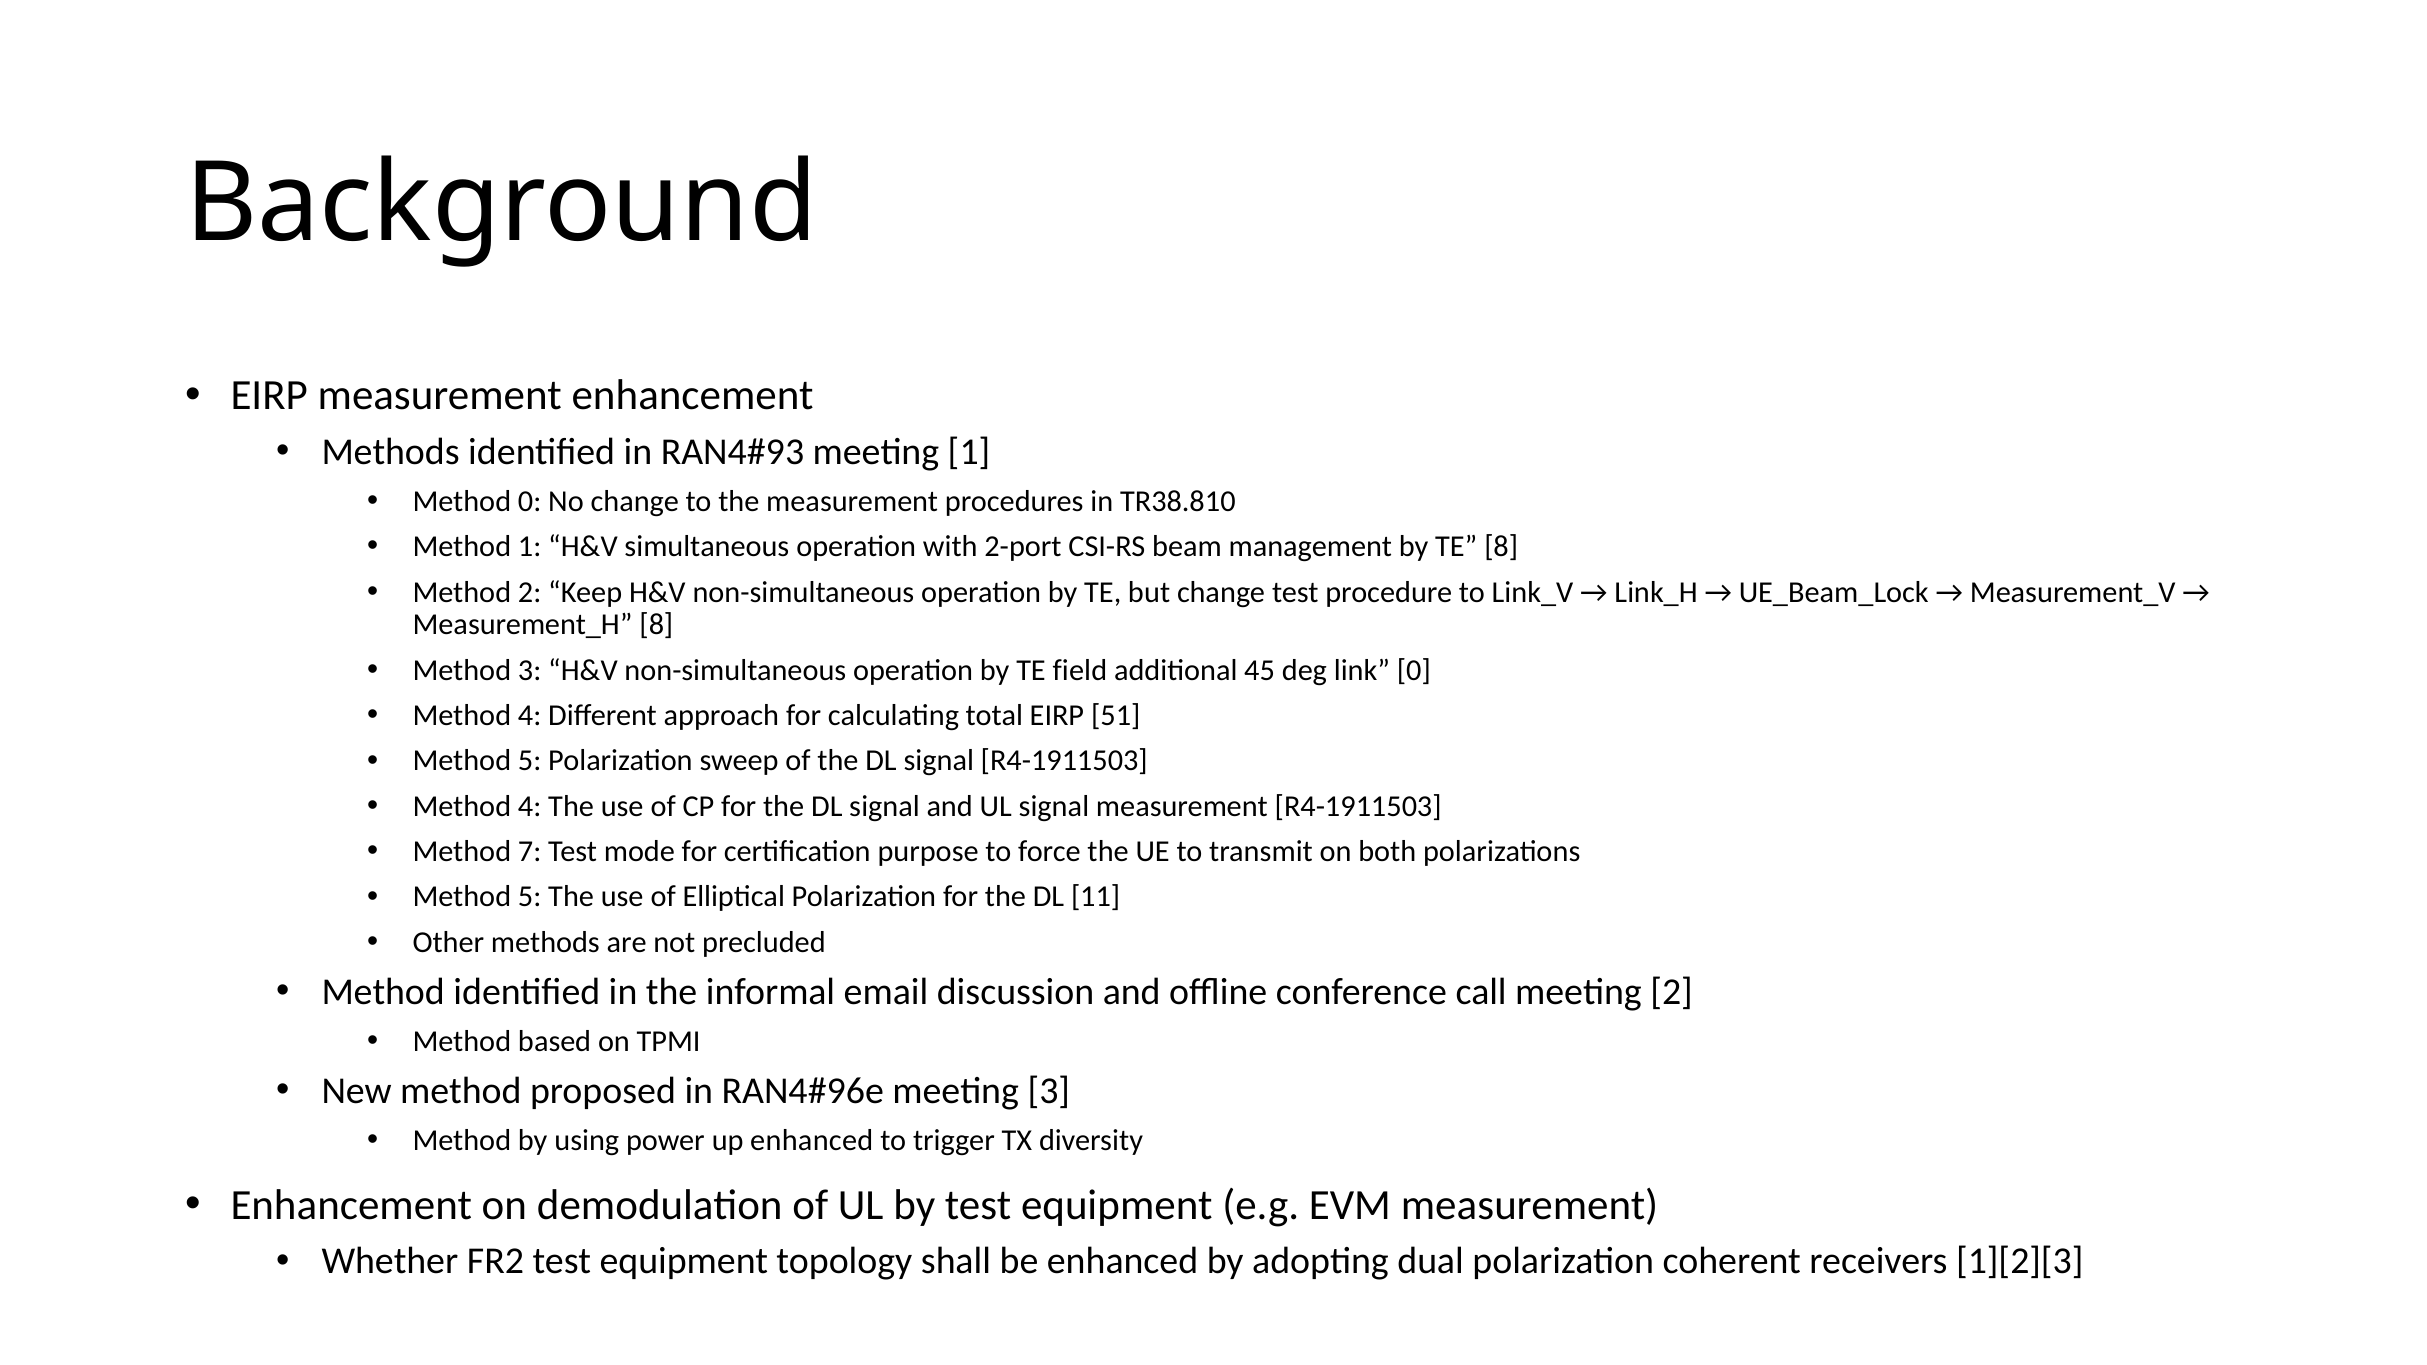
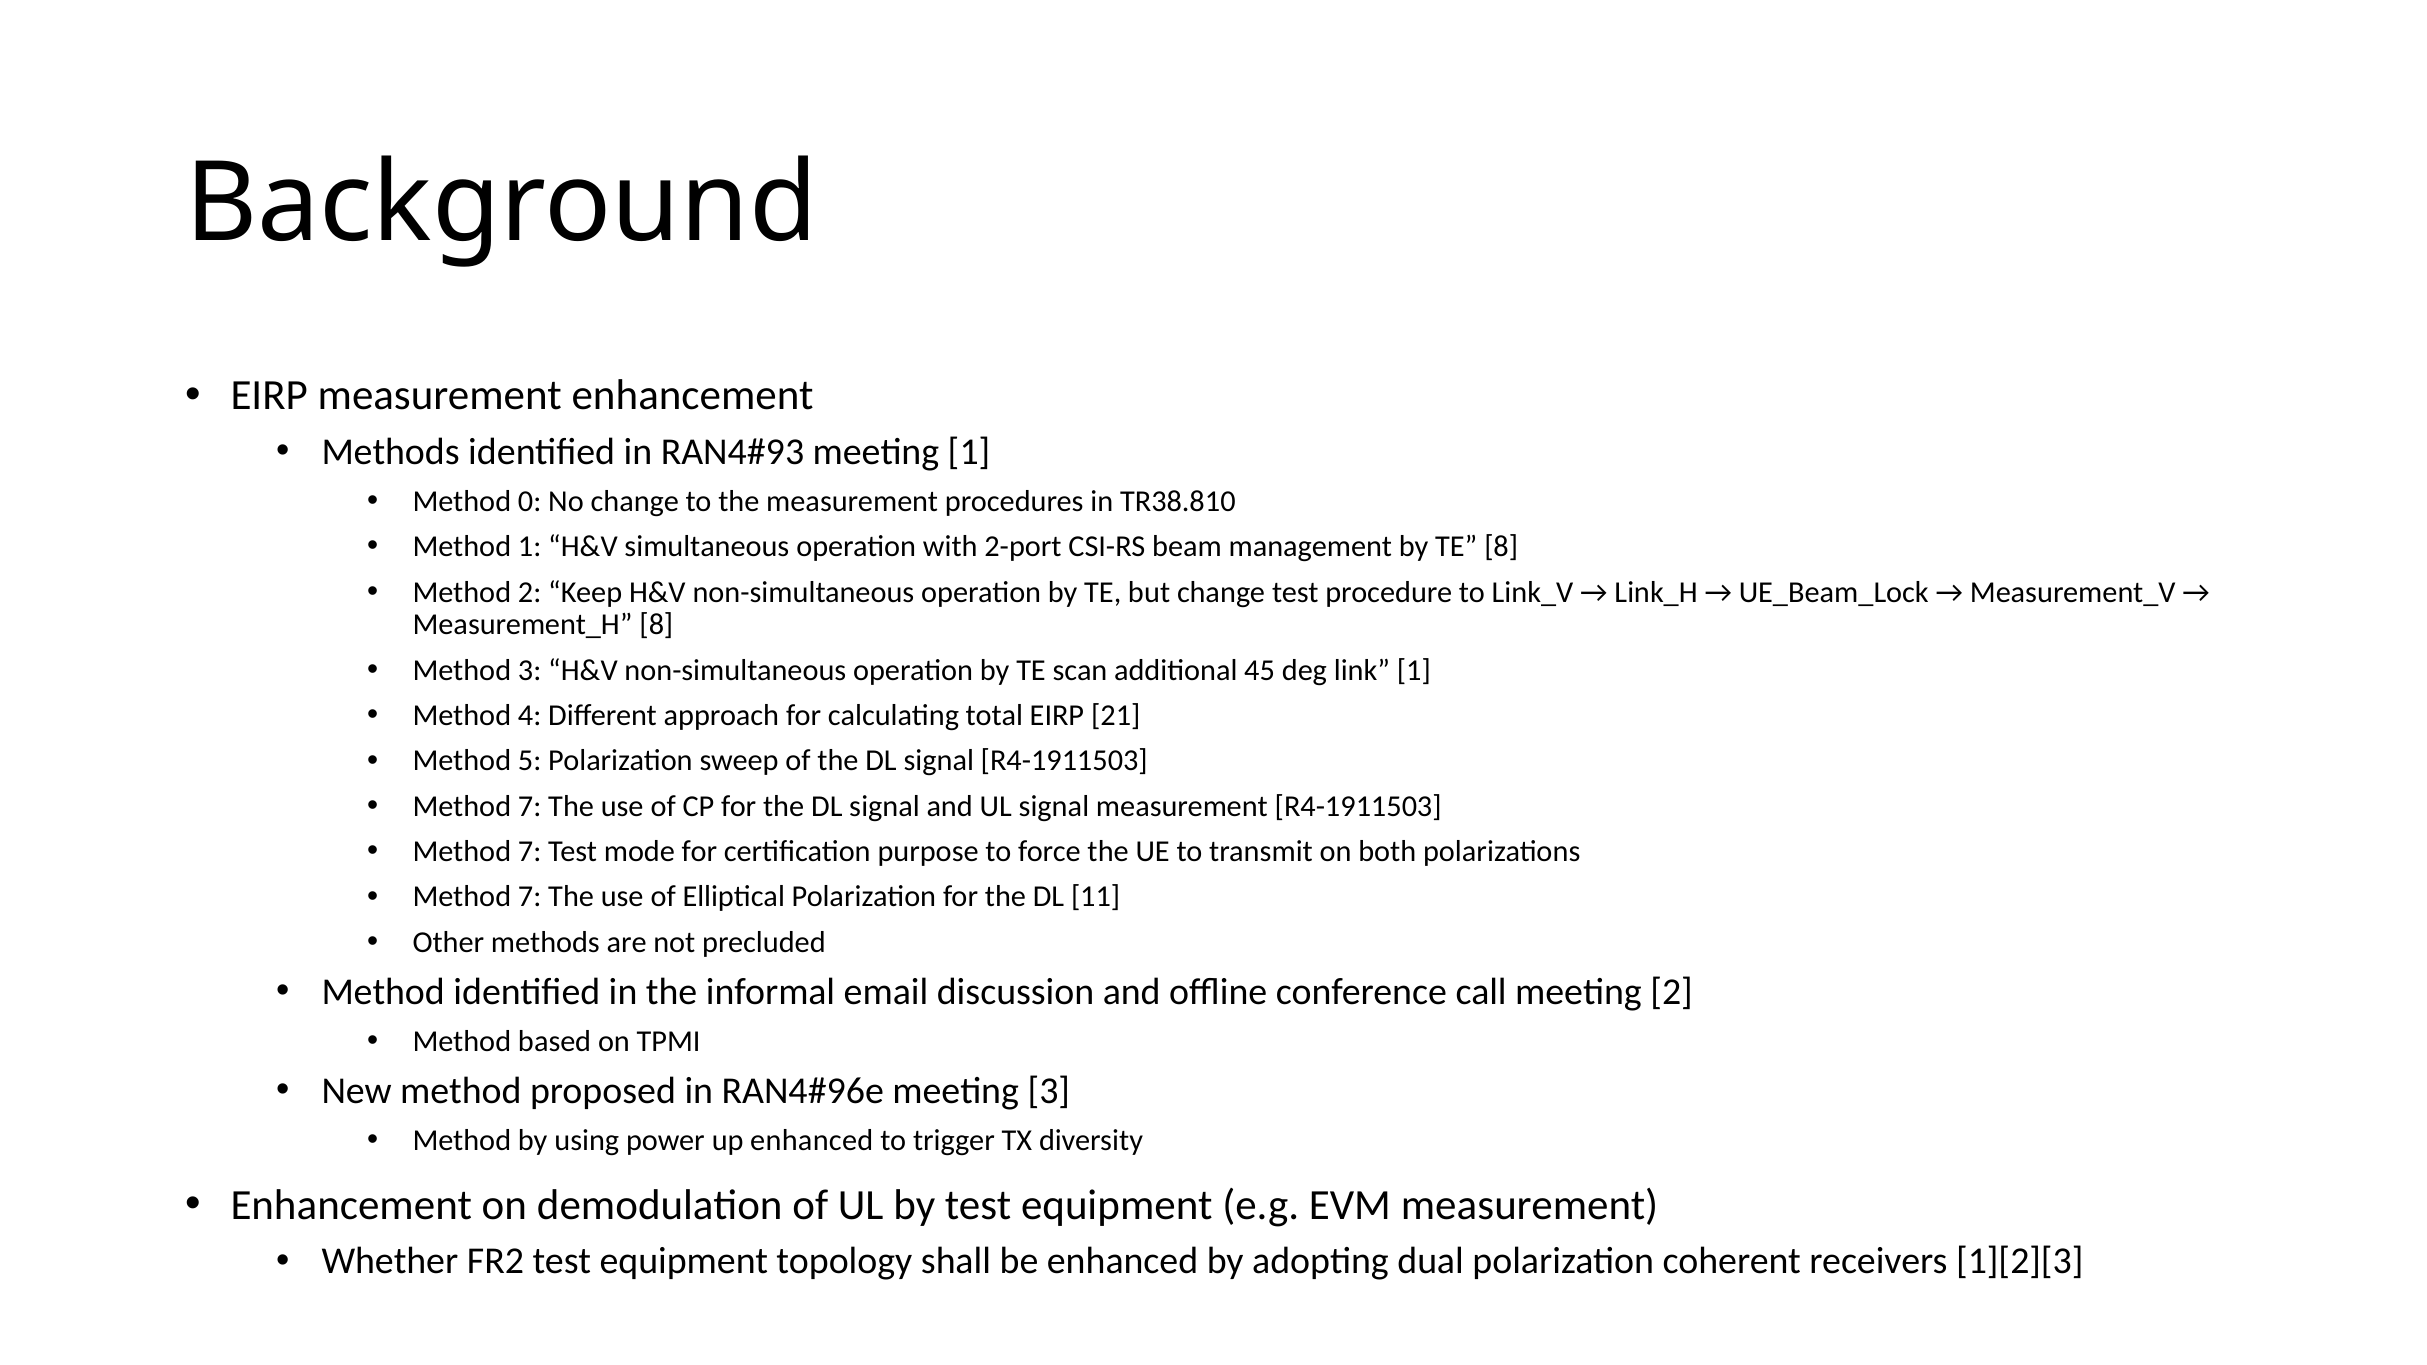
field: field -> scan (1080, 670)
link 0: 0 -> 1 (1414, 670)
51: 51 -> 21 (1116, 716)
4: 4 -> 7 (530, 806)
5: 5 -> 7 (530, 897)
